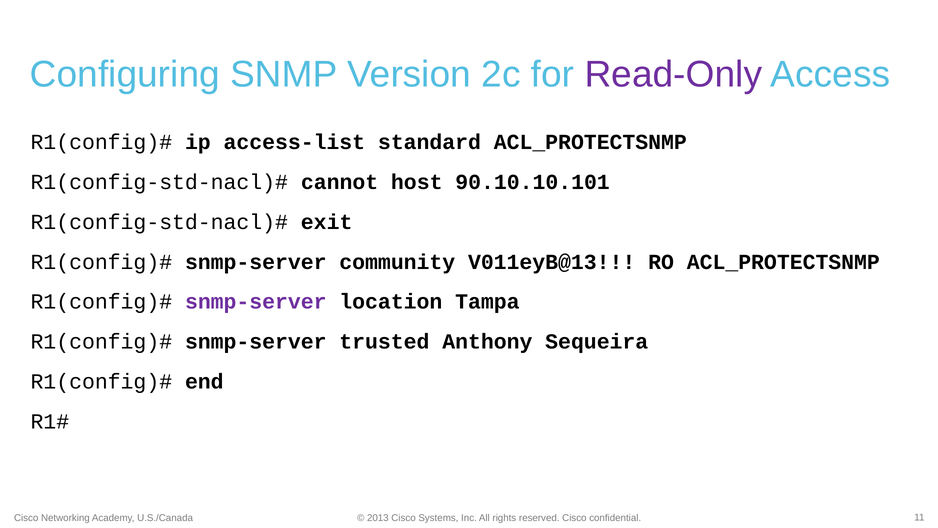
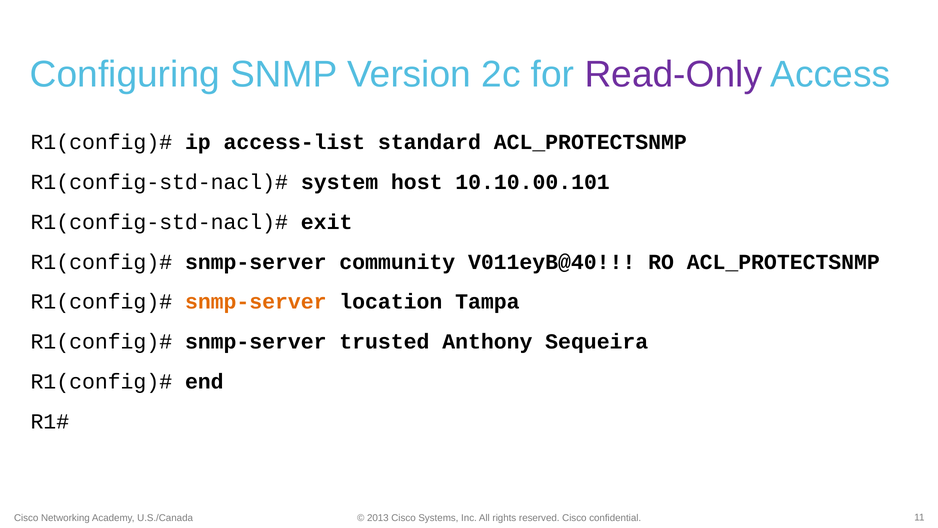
cannot: cannot -> system (340, 182)
90.10.10.101: 90.10.10.101 -> 10.10.00.101 (533, 182)
V011eyB@13: V011eyB@13 -> V011eyB@40 (552, 262)
snmp-server colour: purple -> orange (256, 302)
